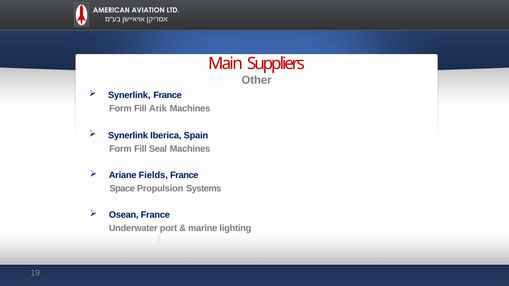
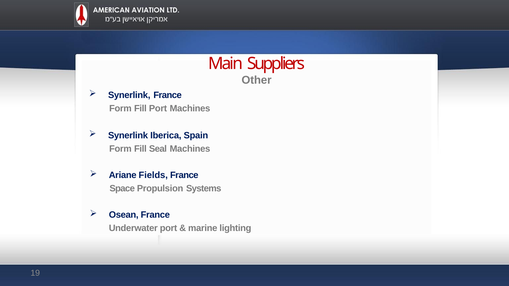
Fill Arik: Arik -> Port (158, 108)
